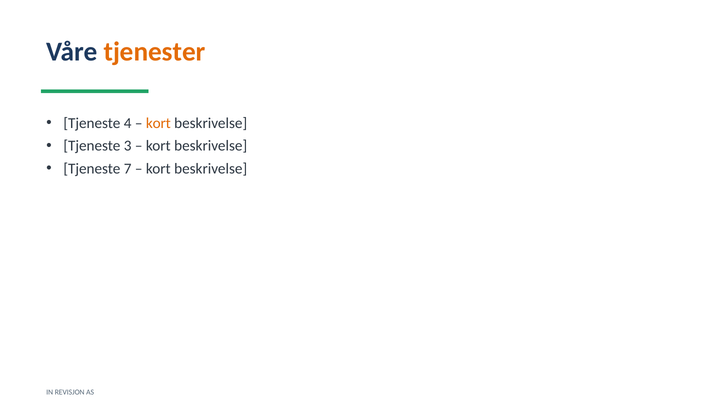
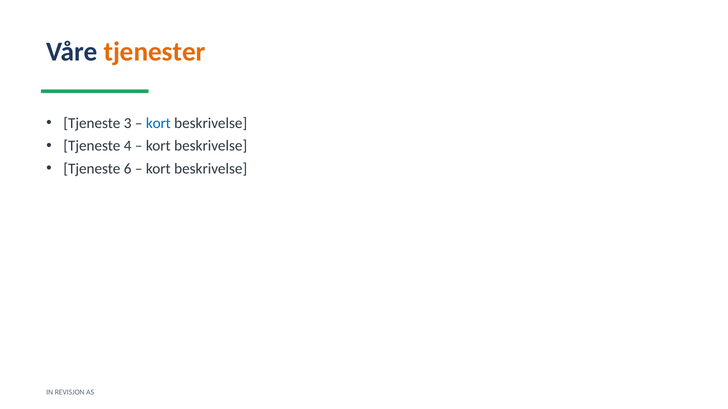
4: 4 -> 3 (128, 123)
kort colour: orange -> blue (158, 123)
3: 3 -> 4 (128, 146)
7: 7 -> 6 (128, 169)
